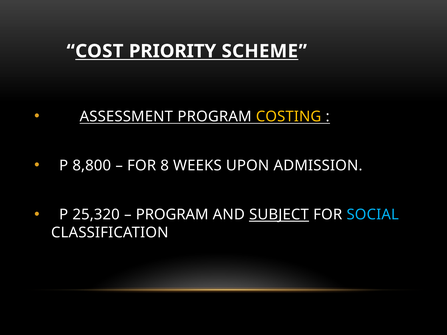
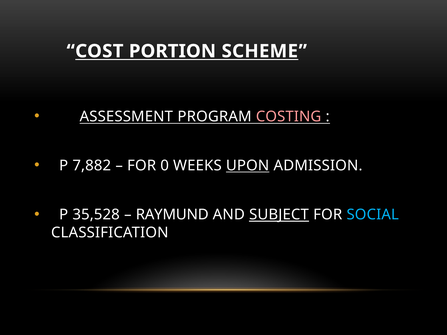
PRIORITY: PRIORITY -> PORTION (172, 51)
COSTING colour: yellow -> pink (289, 117)
8,800: 8,800 -> 7,882 (92, 166)
8: 8 -> 0 (165, 166)
UPON underline: none -> present (248, 166)
25,320: 25,320 -> 35,528 (96, 215)
PROGRAM: PROGRAM -> RAYMUND (172, 215)
